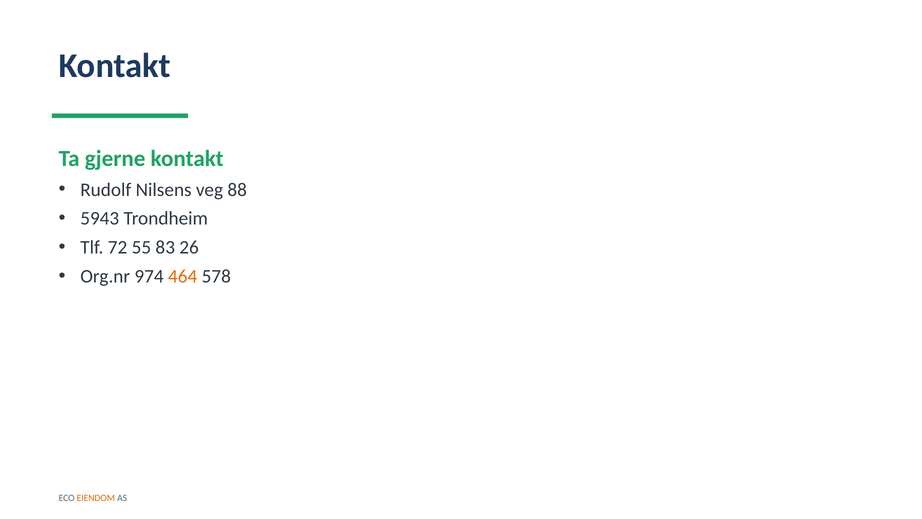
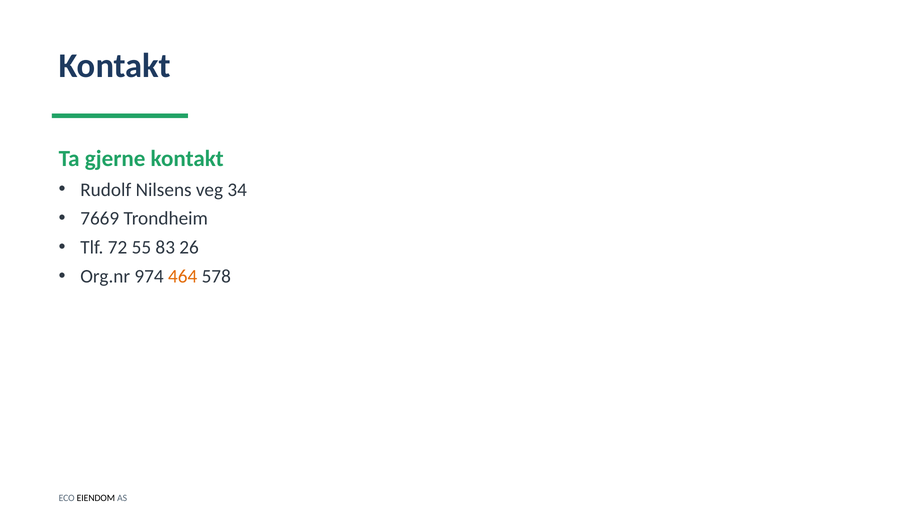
88: 88 -> 34 (237, 190)
5943: 5943 -> 7669 (100, 218)
EIENDOM colour: orange -> black (96, 498)
